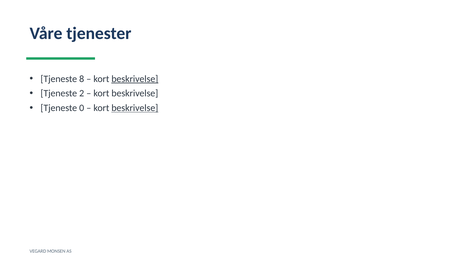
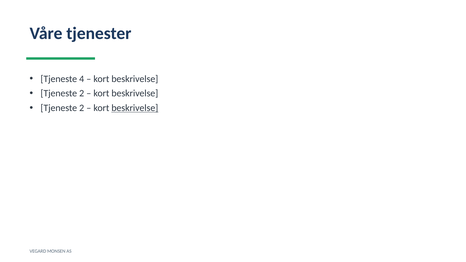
8: 8 -> 4 (82, 79)
beskrivelse underline: present -> none (135, 79)
0: 0 -> 2 (82, 108)
